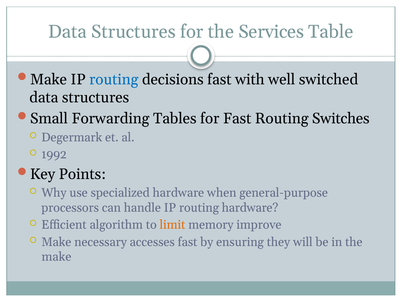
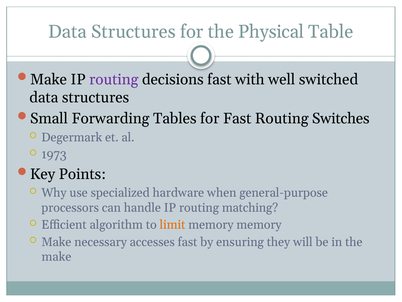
Services: Services -> Physical (271, 32)
routing colour: blue -> purple (114, 79)
1992: 1992 -> 1973 (54, 154)
routing hardware: hardware -> matching (250, 207)
memory improve: improve -> memory (259, 224)
